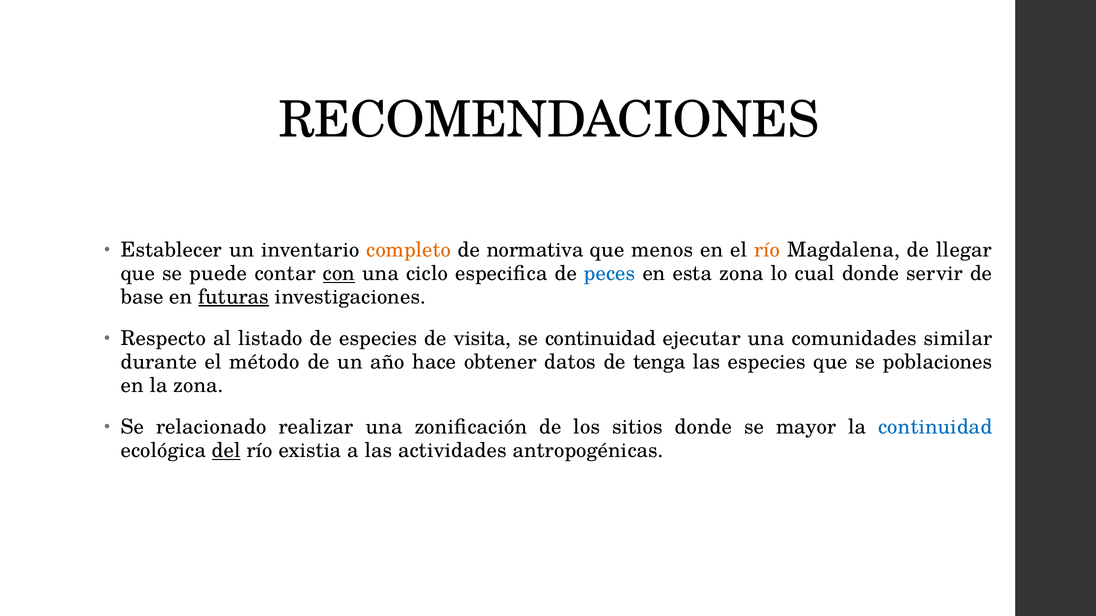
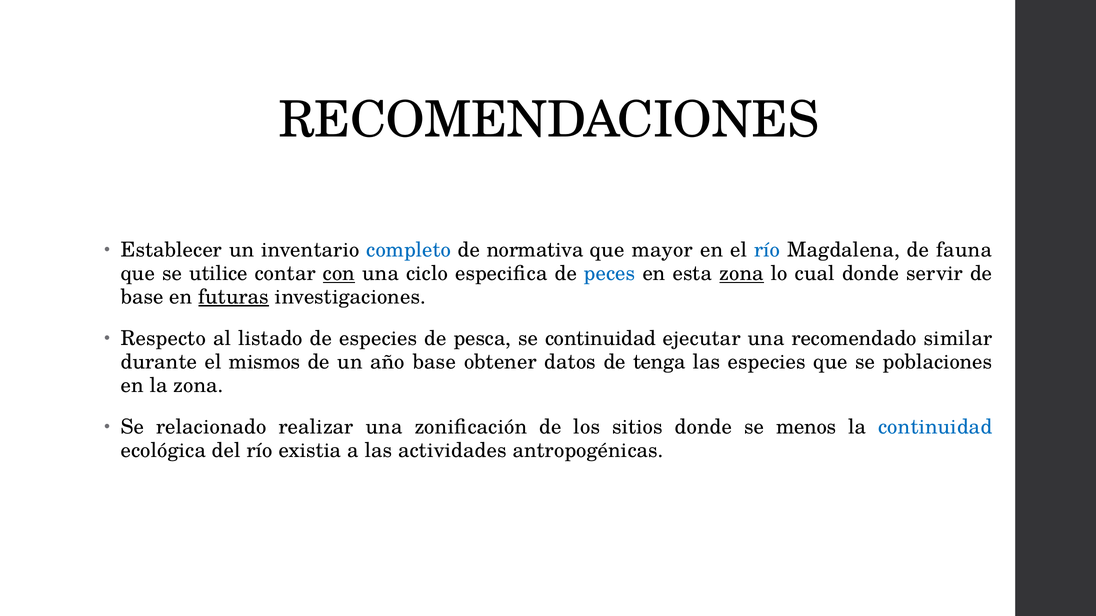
completo colour: orange -> blue (409, 250)
menos: menos -> mayor (662, 250)
río colour: orange -> blue (767, 250)
llegar: llegar -> fauna (964, 250)
puede: puede -> utilice (218, 274)
zona underline: none -> present (741, 274)
visita: visita -> pesca (482, 339)
comunidades: comunidades -> recomendado (854, 339)
método: método -> mismos (265, 362)
año hace: hace -> base (434, 362)
mayor: mayor -> menos (806, 428)
del underline: present -> none (226, 451)
